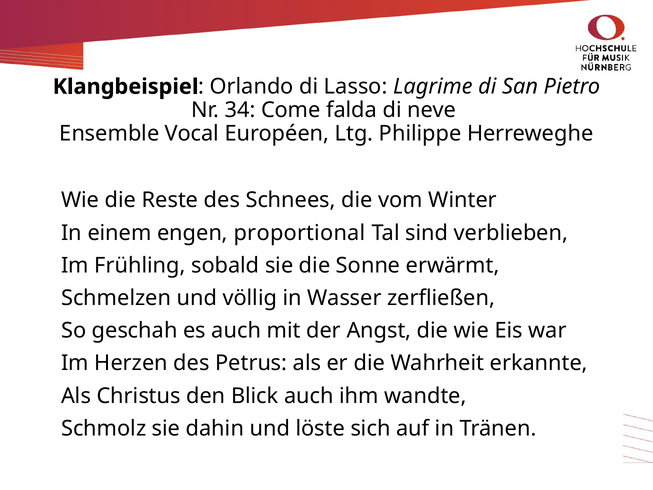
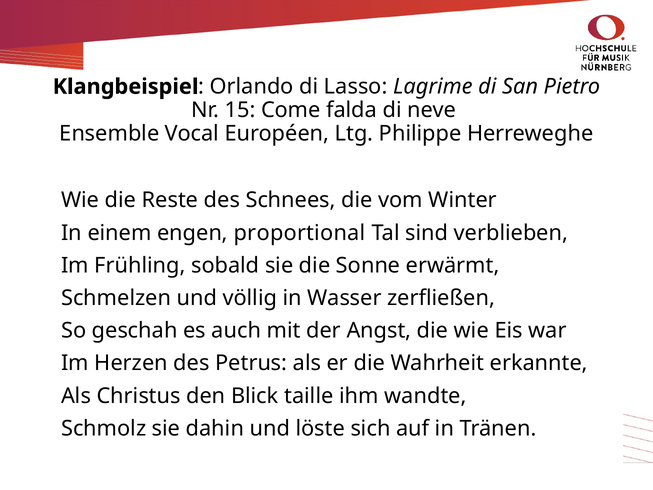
34: 34 -> 15 (240, 110)
Blick auch: auch -> taille (309, 396)
